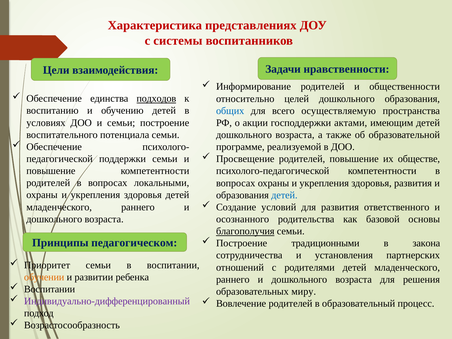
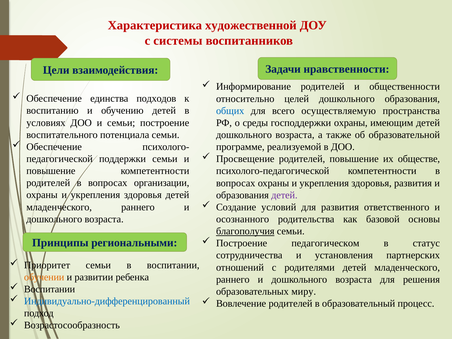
представлениях: представлениях -> художественной (251, 25)
подходов underline: present -> none (156, 99)
акции: акции -> среды (255, 123)
господдержки актами: актами -> охраны (351, 123)
локальными: локальными -> организации (162, 183)
детей colour: blue -> purple (284, 195)
педагогическом: педагогическом -> региональными (134, 243)
традиционными: традиционными -> педагогическом (325, 243)
закона: закона -> статус (426, 243)
Индивидуально-дифференцированный colour: purple -> blue (107, 301)
